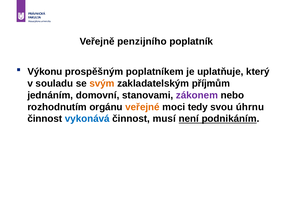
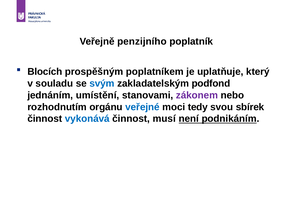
Výkonu: Výkonu -> Blocích (45, 71)
svým colour: orange -> blue (102, 83)
příjmům: příjmům -> podfond (211, 83)
domovní: domovní -> umístění (98, 95)
veřejné colour: orange -> blue (142, 107)
úhrnu: úhrnu -> sbírek (250, 107)
